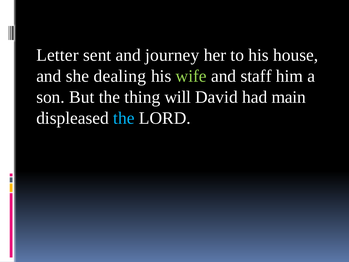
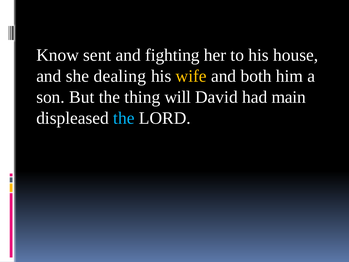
Letter: Letter -> Know (58, 55)
journey: journey -> fighting (172, 55)
wife colour: light green -> yellow (191, 76)
staff: staff -> both (256, 76)
